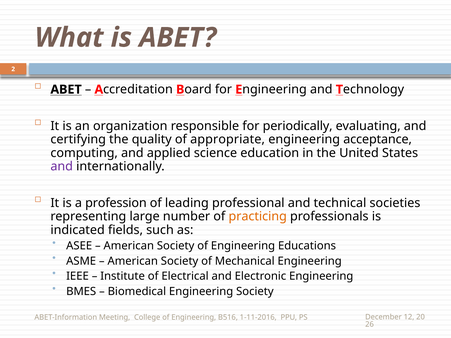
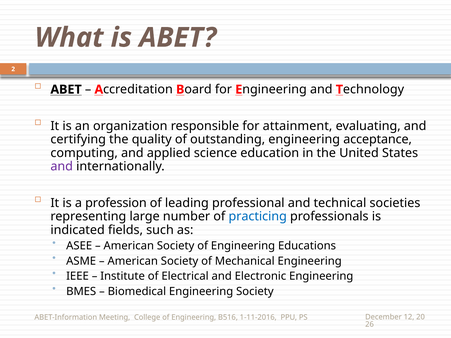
periodically: periodically -> attainment (298, 126)
appropriate: appropriate -> outstanding (228, 140)
practicing colour: orange -> blue (258, 217)
